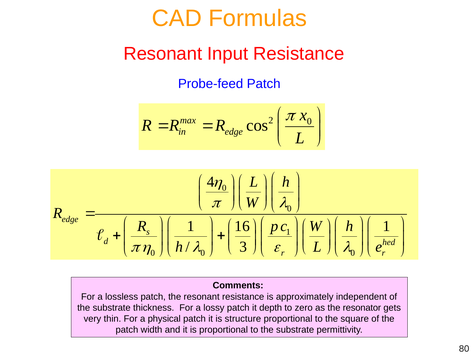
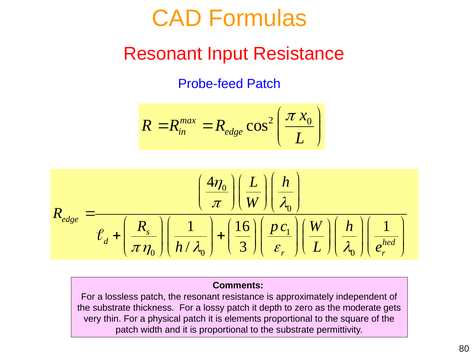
resonator: resonator -> moderate (362, 307)
structure: structure -> elements (243, 318)
